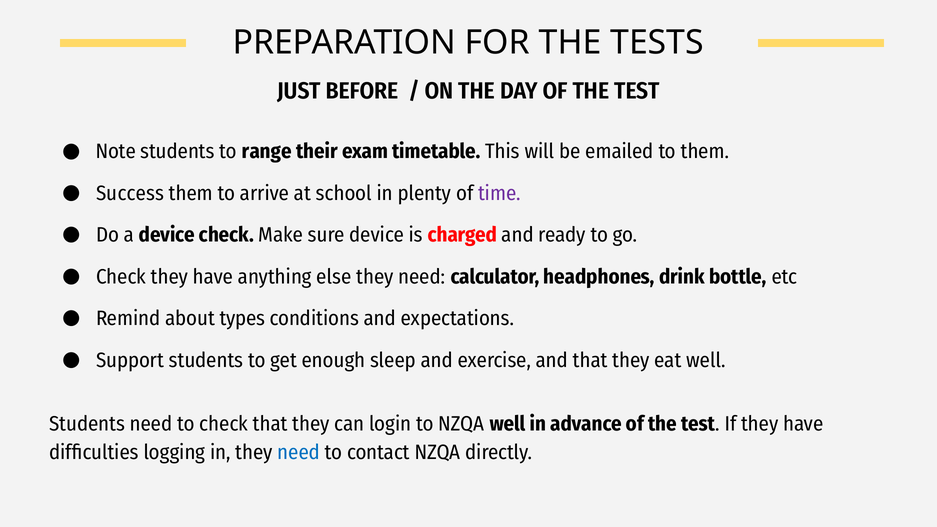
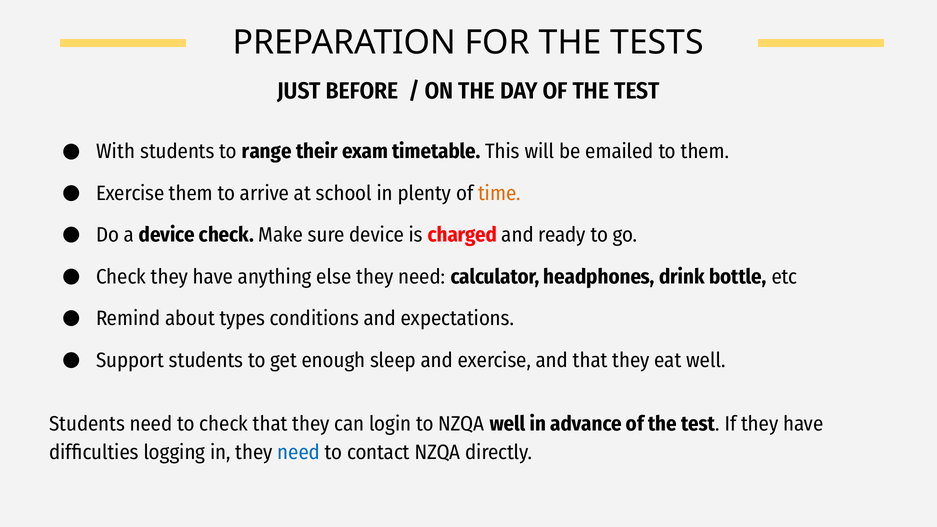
Note: Note -> With (116, 152)
Success: Success -> Exercise (130, 193)
time colour: purple -> orange (499, 193)
